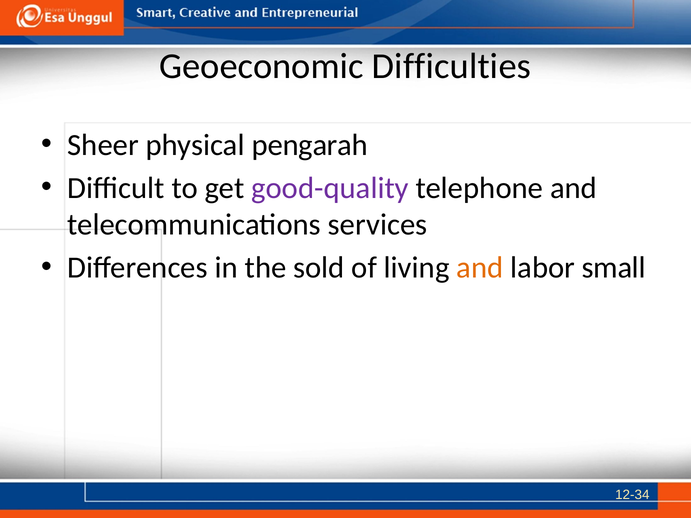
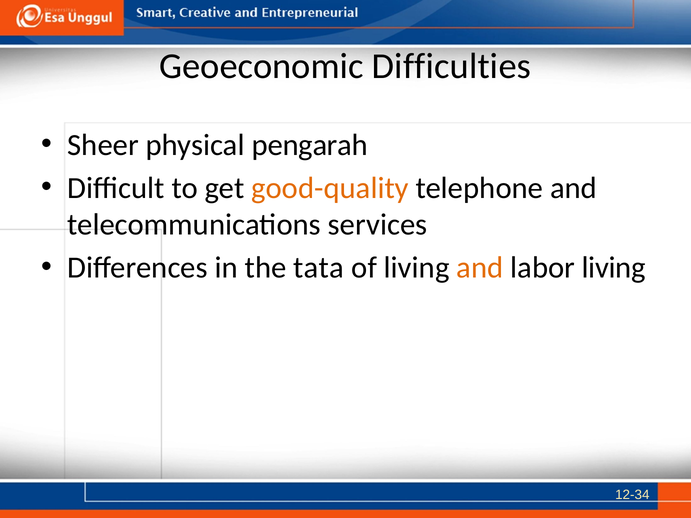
good-quality colour: purple -> orange (330, 188)
sold: sold -> tata (319, 268)
labor small: small -> living (614, 268)
